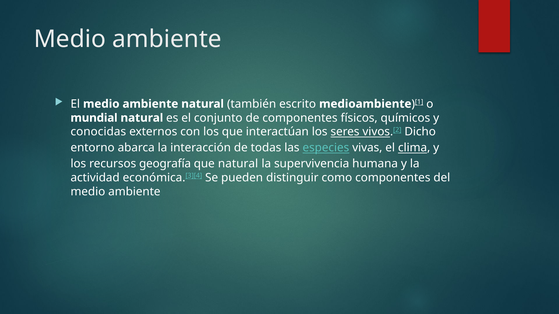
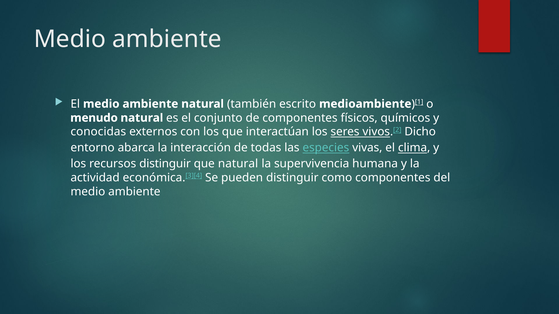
mundial: mundial -> menudo (94, 118)
recursos geografía: geografía -> distinguir (165, 164)
